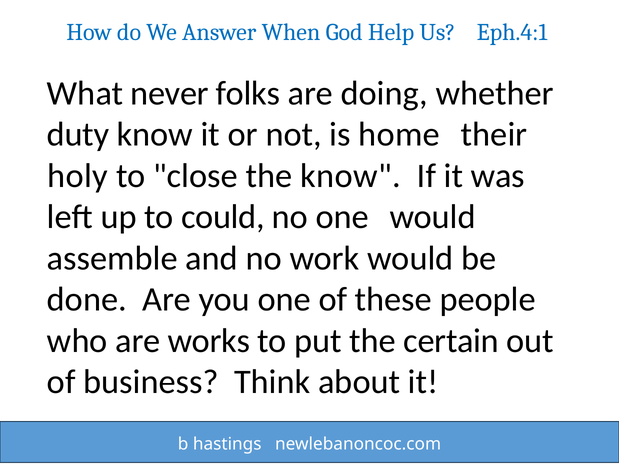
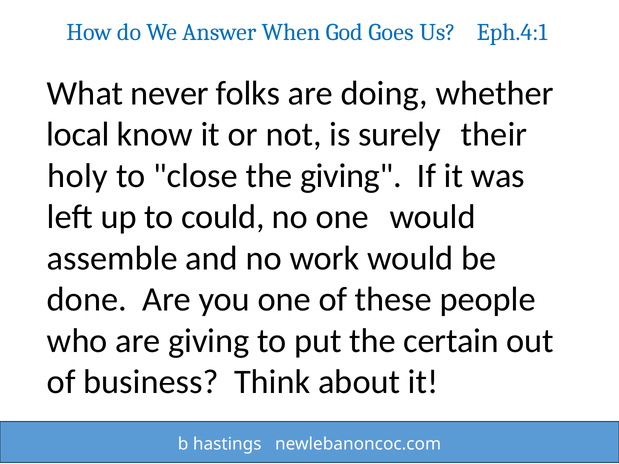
Help: Help -> Goes (391, 32)
duty: duty -> local (78, 135)
home: home -> surely (399, 135)
the know: know -> giving (351, 176)
are works: works -> giving (209, 341)
